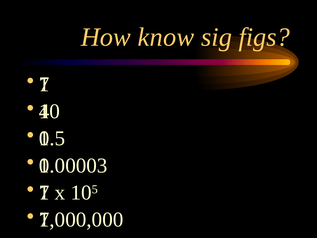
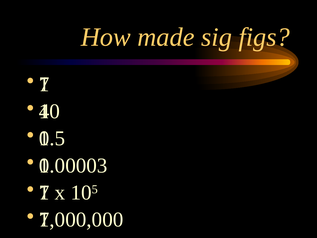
know: know -> made (166, 37)
